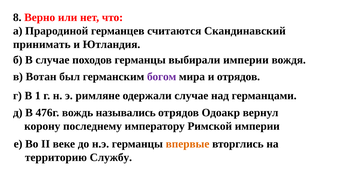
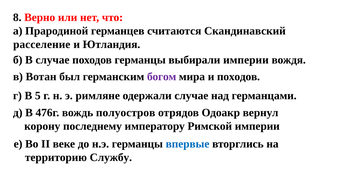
принимать: принимать -> расселение (42, 44)
и отрядов: отрядов -> походов (238, 77)
1: 1 -> 5 (38, 96)
назывались: назывались -> полуостров (126, 113)
впервые colour: orange -> blue (188, 144)
